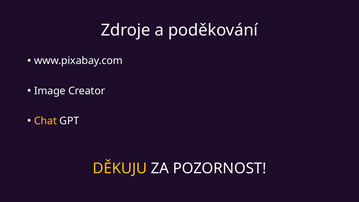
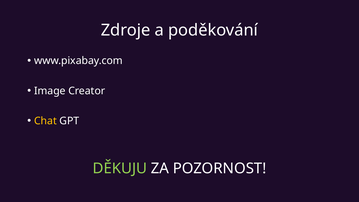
DĚKUJU colour: yellow -> light green (120, 168)
